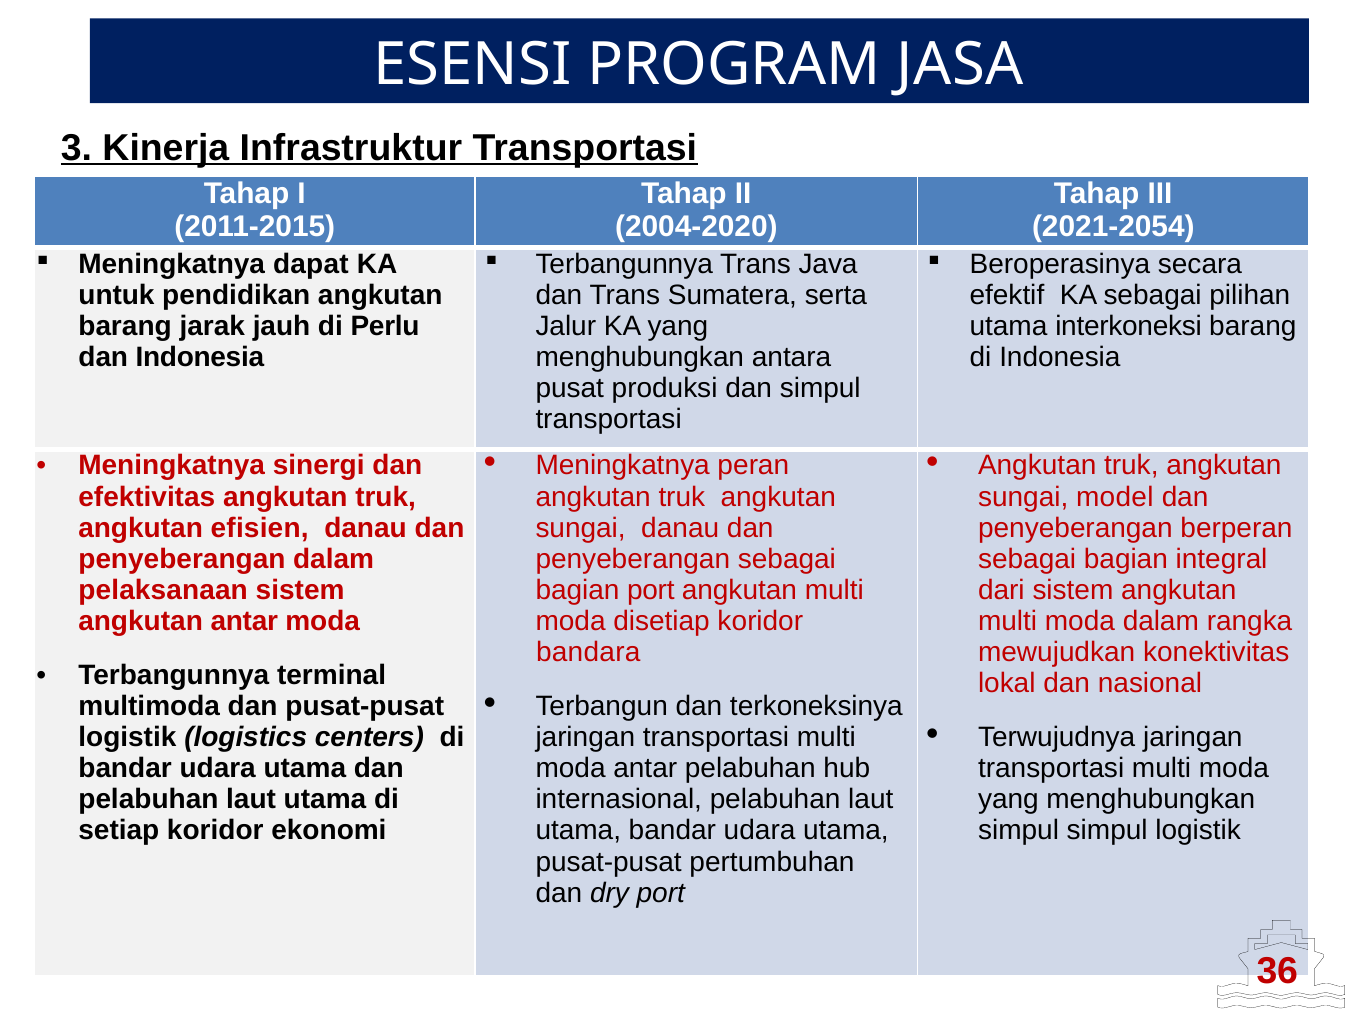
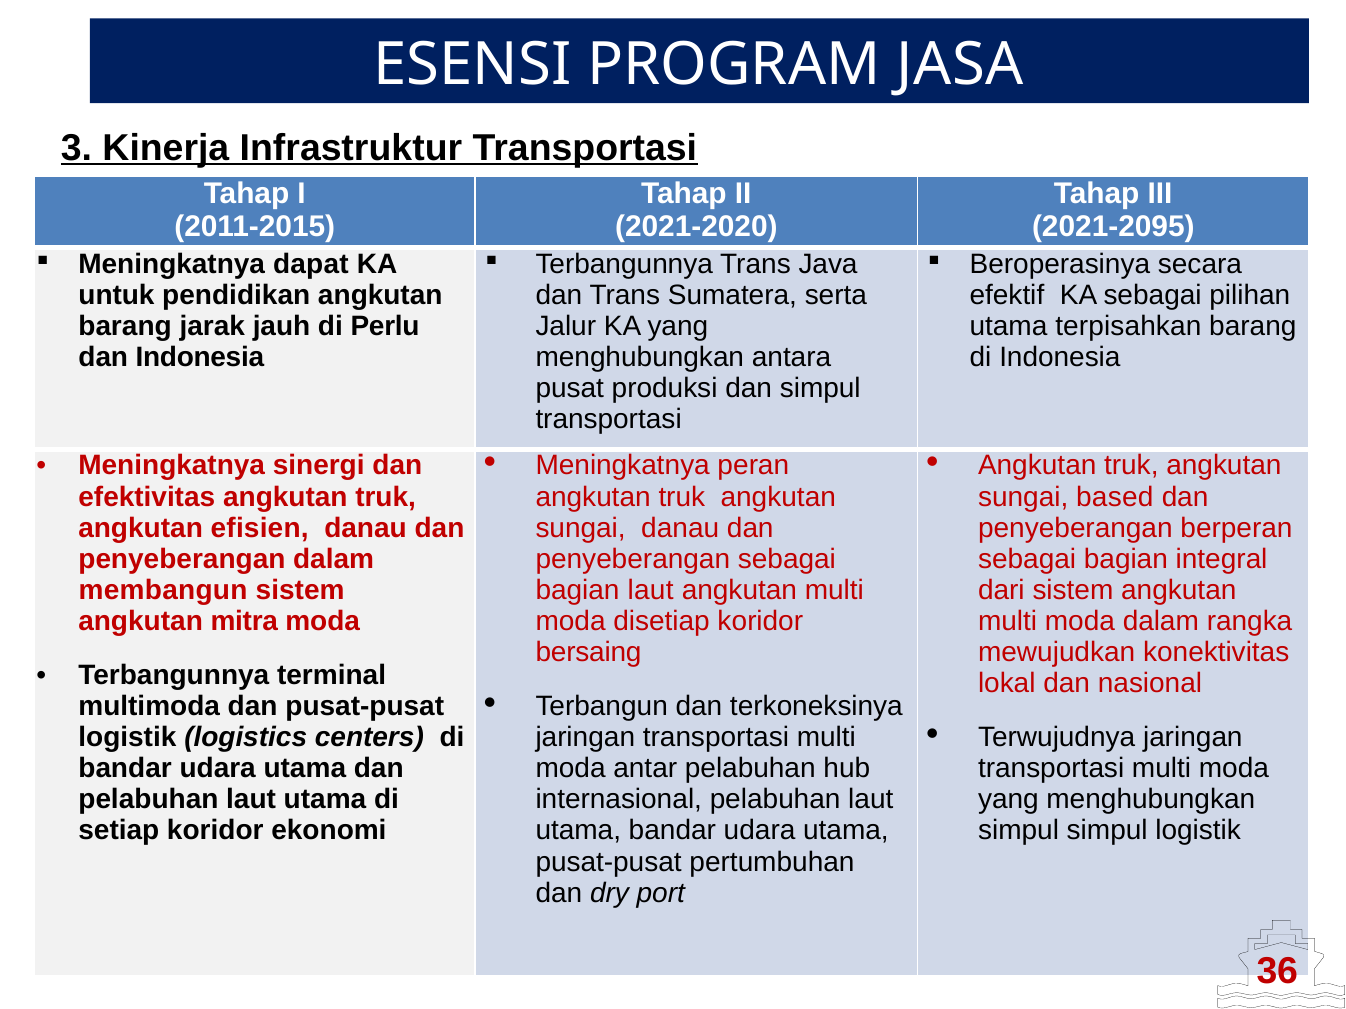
2004-2020: 2004-2020 -> 2021-2020 (696, 226)
2021-2054: 2021-2054 -> 2021-2095 (1113, 226)
interkoneksi: interkoneksi -> terpisahkan (1128, 326)
model: model -> based (1115, 497)
pelaksanaan: pelaksanaan -> membangun (163, 591)
bagian port: port -> laut (651, 591)
angkutan antar: antar -> mitra (244, 622)
bandara: bandara -> bersaing (589, 653)
